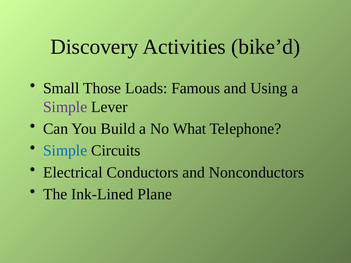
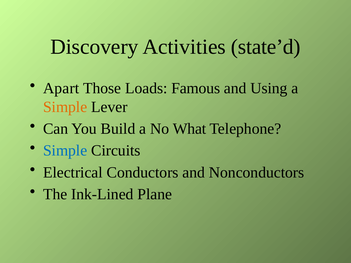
bike’d: bike’d -> state’d (266, 47)
Small: Small -> Apart (61, 88)
Simple colour: purple -> orange (65, 107)
